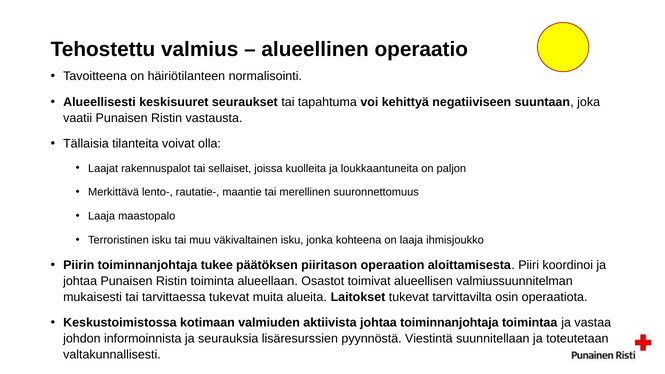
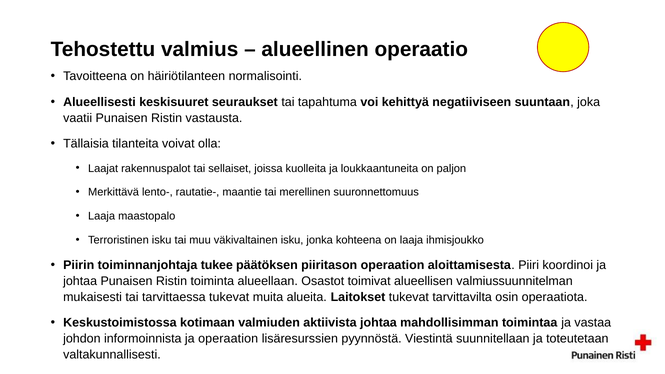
johtaa toiminnanjohtaja: toiminnanjohtaja -> mahdollisimman (449, 323)
ja seurauksia: seurauksia -> operaation (228, 339)
